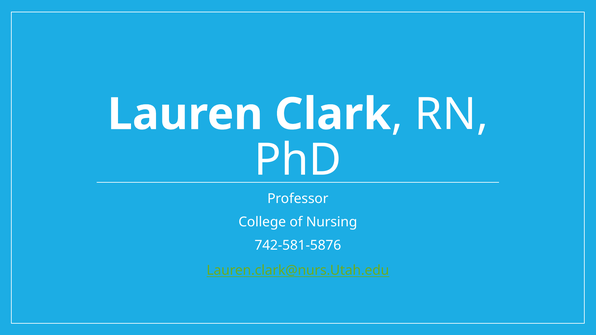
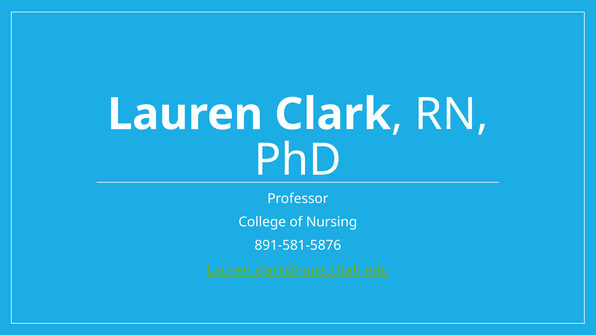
742-581-5876: 742-581-5876 -> 891-581-5876 (298, 246)
